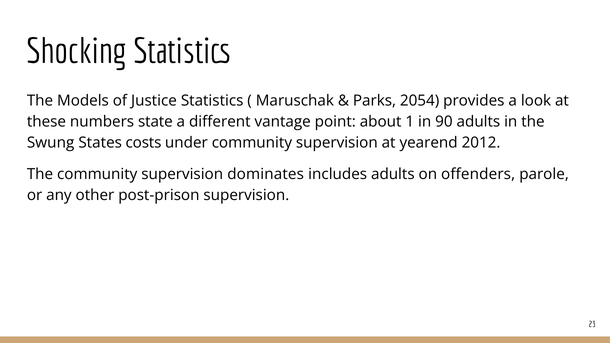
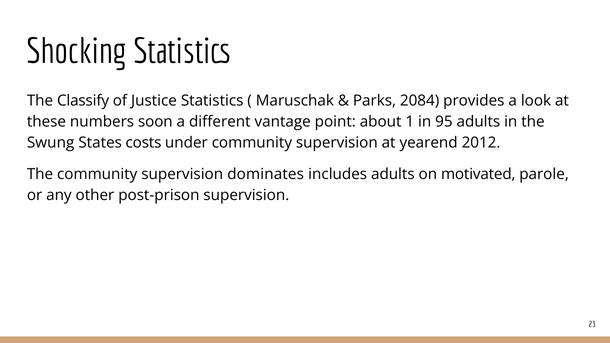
Models: Models -> Classify (83, 101)
2054: 2054 -> 2084 (420, 101)
state: state -> soon (155, 122)
90: 90 -> 95 (444, 122)
offenders: offenders -> motivated (478, 174)
